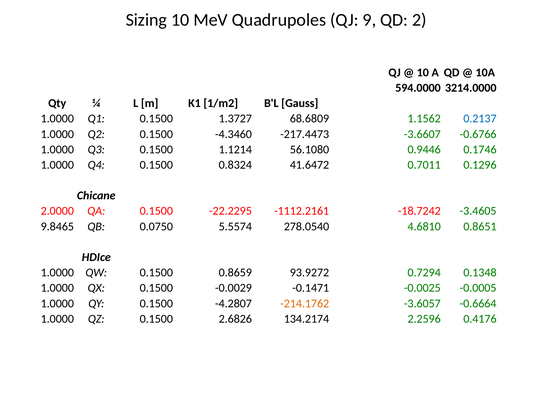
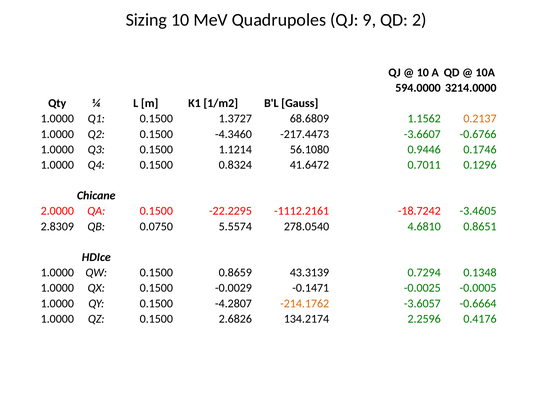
0.2137 colour: blue -> orange (480, 119)
9.8465: 9.8465 -> 2.8309 (57, 227)
93.9272: 93.9272 -> 43.3139 (309, 273)
